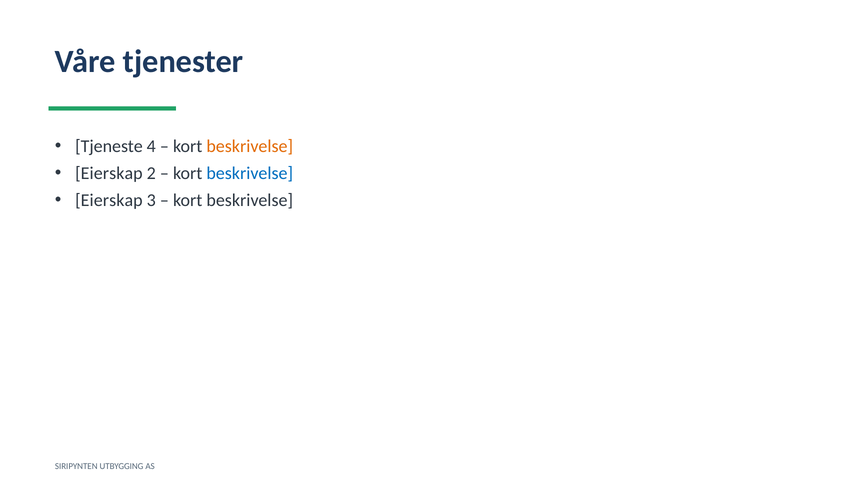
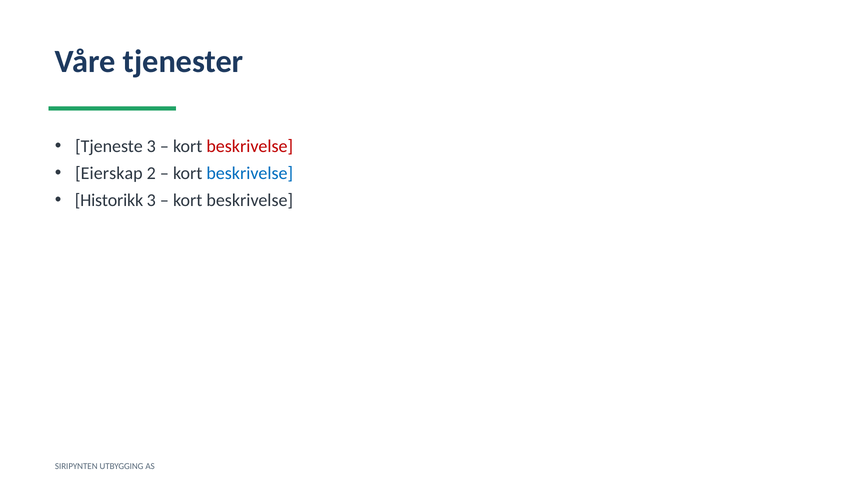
Tjeneste 4: 4 -> 3 (151, 146)
beskrivelse colour: orange -> red (250, 146)
Eierskap: Eierskap -> Historikk (109, 200)
